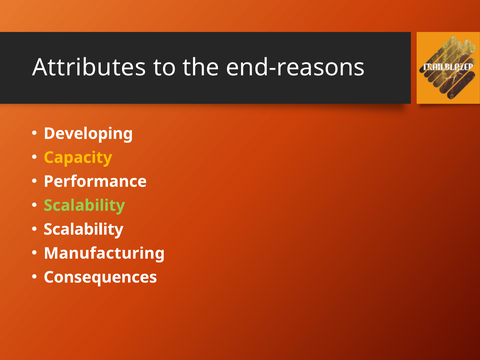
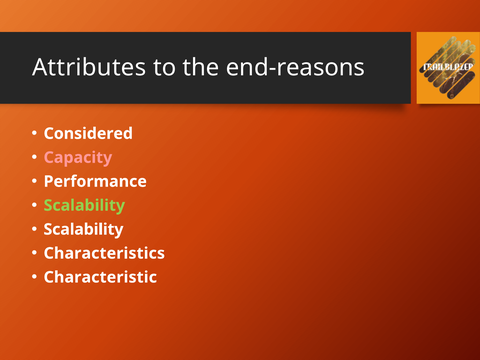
Developing: Developing -> Considered (88, 134)
Capacity colour: yellow -> pink (78, 158)
Manufacturing: Manufacturing -> Characteristics (104, 253)
Consequences: Consequences -> Characteristic (100, 277)
